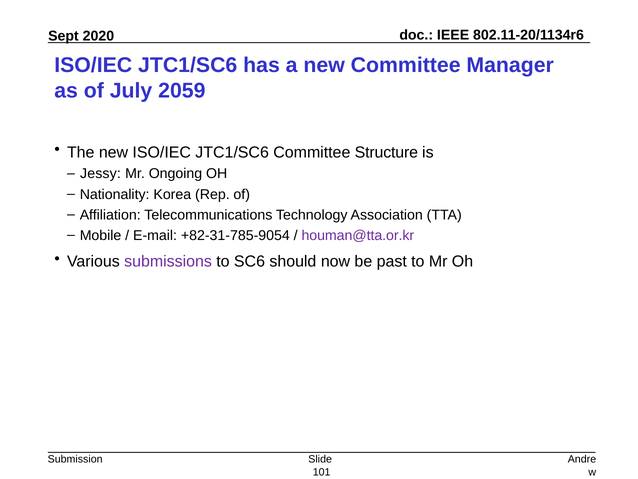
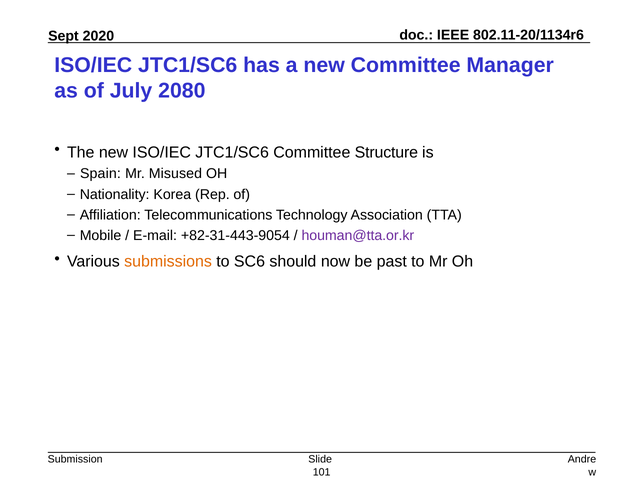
2059: 2059 -> 2080 (182, 91)
Jessy: Jessy -> Spain (100, 174)
Ongoing: Ongoing -> Misused (175, 174)
+82-31-785-9054: +82-31-785-9054 -> +82-31-443-9054 (235, 235)
submissions colour: purple -> orange (168, 261)
